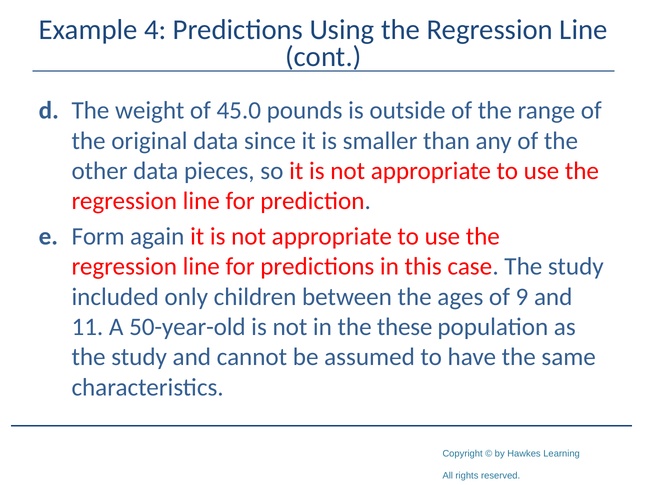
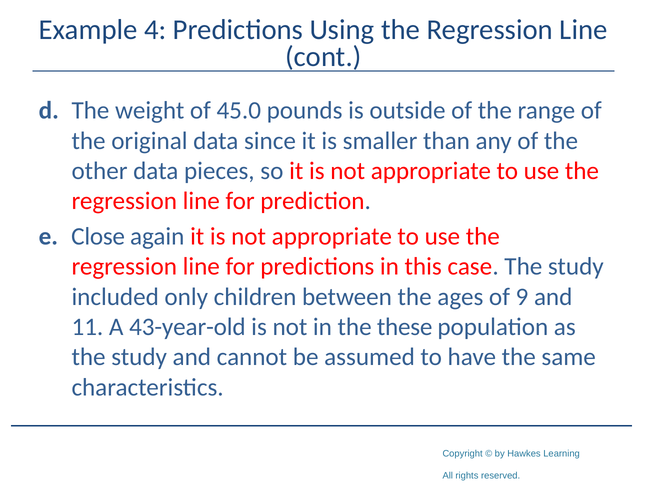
Form: Form -> Close (98, 237)
50-year-old: 50-year-old -> 43-year-old (187, 327)
